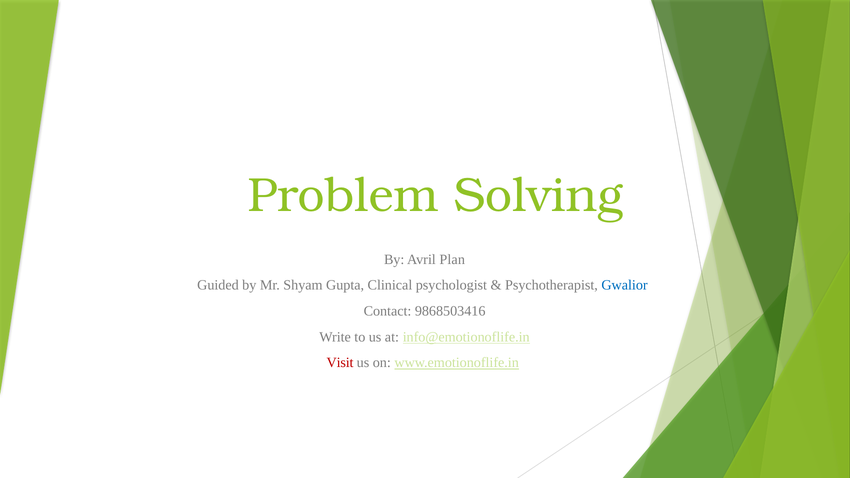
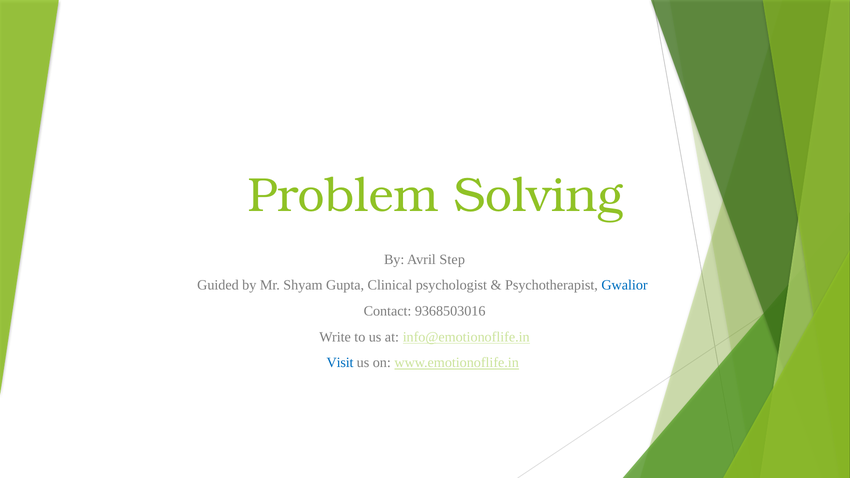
Plan: Plan -> Step (452, 259)
9868503416: 9868503416 -> 9368503016 (450, 311)
Visit colour: red -> blue (340, 363)
